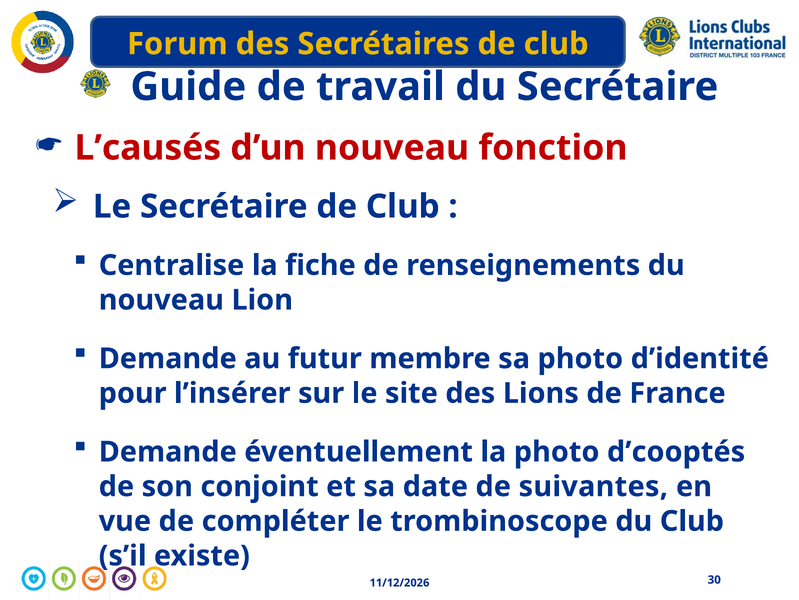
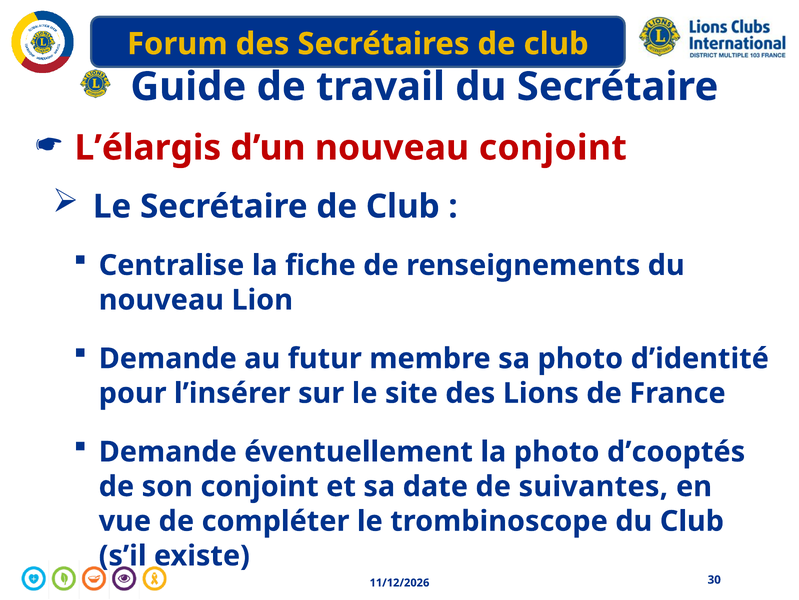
L’causés: L’causés -> L’élargis (148, 148)
nouveau fonction: fonction -> conjoint (553, 148)
